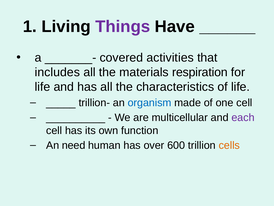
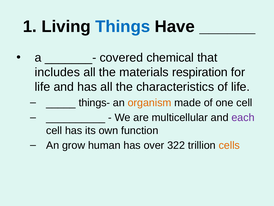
Things colour: purple -> blue (123, 27)
activities: activities -> chemical (170, 57)
trillion-: trillion- -> things- (94, 102)
organism colour: blue -> orange (150, 102)
need: need -> grow (74, 145)
600: 600 -> 322 (176, 145)
